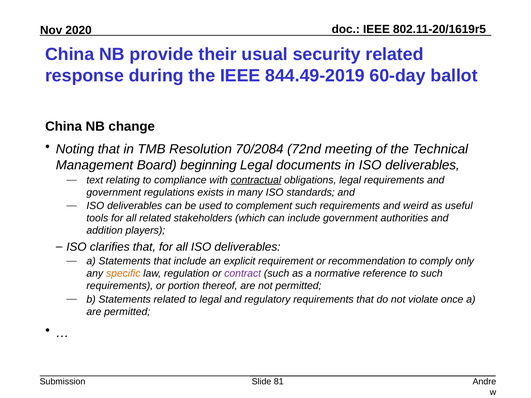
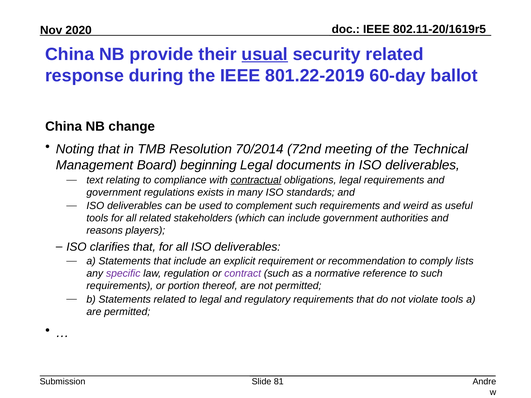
usual underline: none -> present (265, 54)
844.49-2019: 844.49-2019 -> 801.22-2019 (315, 76)
70/2084: 70/2084 -> 70/2014 (260, 149)
addition: addition -> reasons (105, 231)
only: only -> lists (465, 261)
specific colour: orange -> purple (123, 274)
violate once: once -> tools (452, 299)
